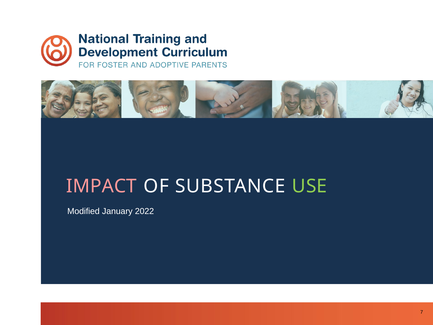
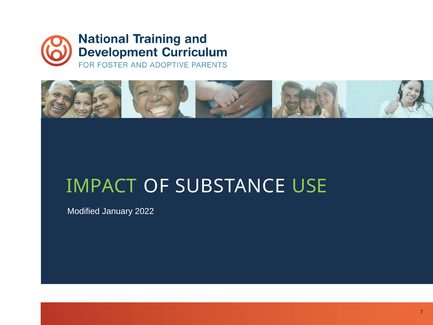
IMPACT colour: pink -> light green (102, 186)
